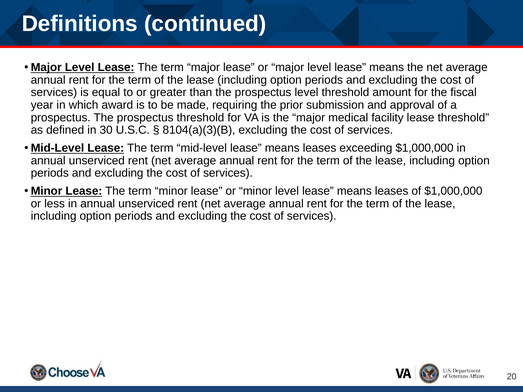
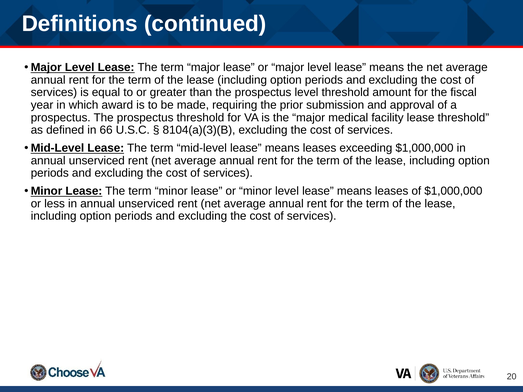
30: 30 -> 66 (106, 130)
